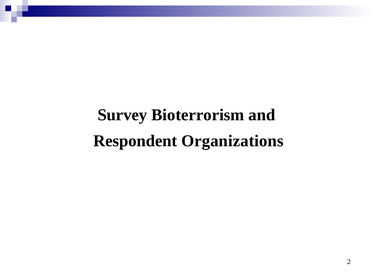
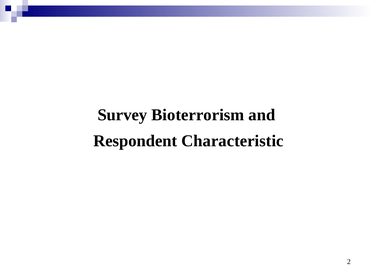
Organizations: Organizations -> Characteristic (232, 141)
